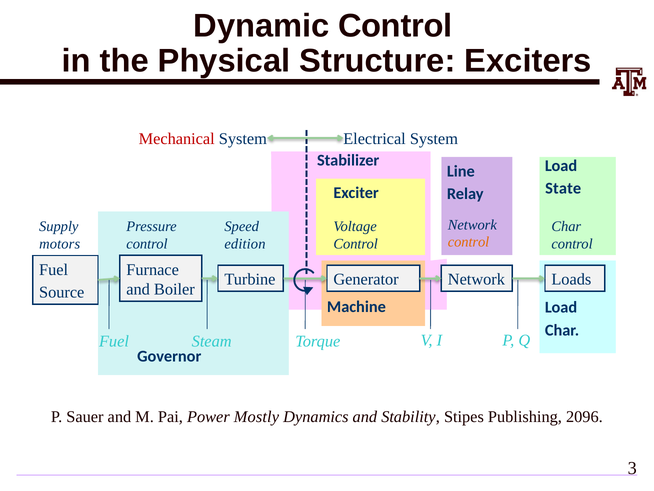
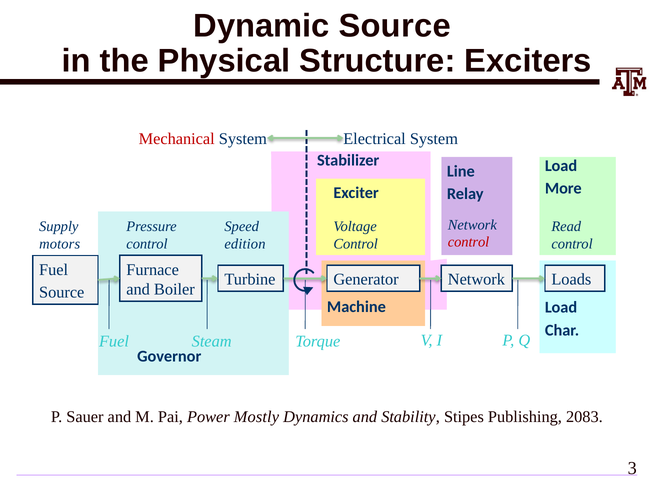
Dynamic Control: Control -> Source (395, 26)
State: State -> More (563, 188)
Char: Char -> Read (566, 226)
control colour: orange -> red (469, 242)
2096: 2096 -> 2083 (584, 416)
